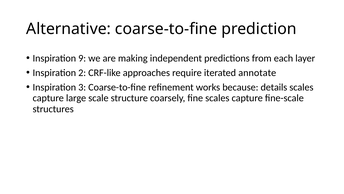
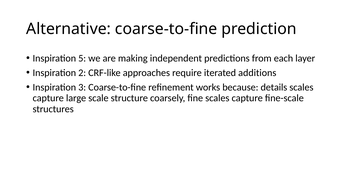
9: 9 -> 5 (82, 58)
annotate: annotate -> additions (257, 73)
